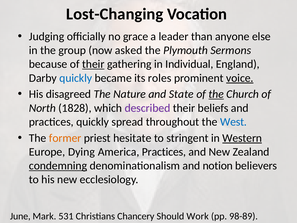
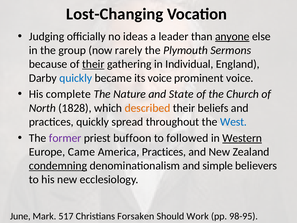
grace: grace -> ideas (135, 36)
anyone underline: none -> present (232, 36)
asked: asked -> rarely (129, 50)
its roles: roles -> voice (160, 78)
voice underline: present -> none (240, 78)
disagreed: disagreed -> complete (68, 94)
the underline: present -> none (216, 94)
described colour: purple -> orange (147, 108)
former colour: orange -> purple (65, 138)
hesitate: hesitate -> buffoon (132, 138)
stringent: stringent -> followed (187, 138)
Dying: Dying -> Came (81, 152)
notion: notion -> simple (218, 166)
531: 531 -> 517 (66, 216)
Chancery: Chancery -> Forsaken (136, 216)
98-89: 98-89 -> 98-95 (244, 216)
